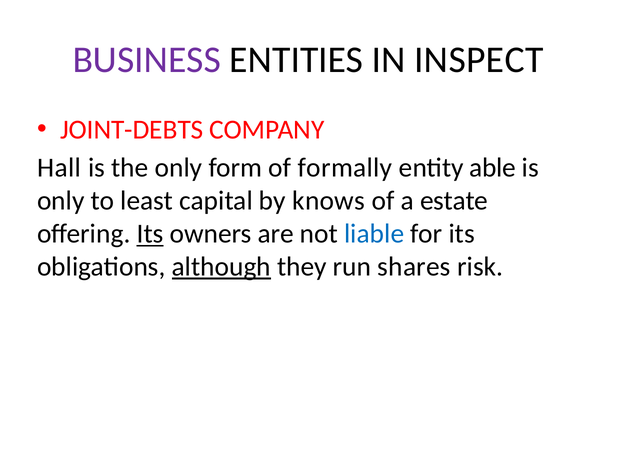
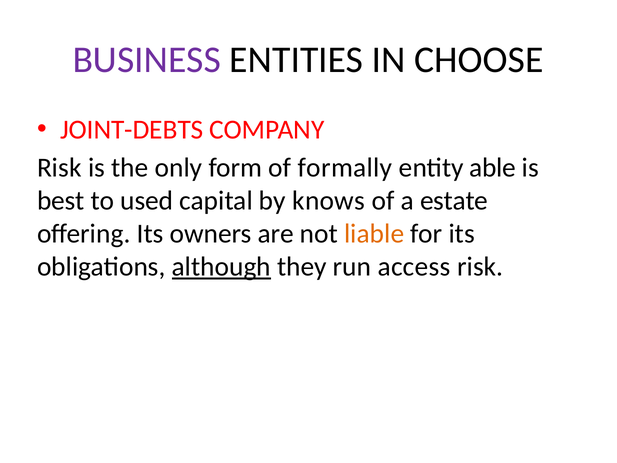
INSPECT: INSPECT -> CHOOSE (479, 60)
Hall: Hall -> Risk (59, 168)
only: only -> best (61, 201)
least: least -> used (147, 201)
Its underline: present -> none (150, 234)
liable colour: blue -> orange (374, 234)
shares: shares -> access (414, 267)
